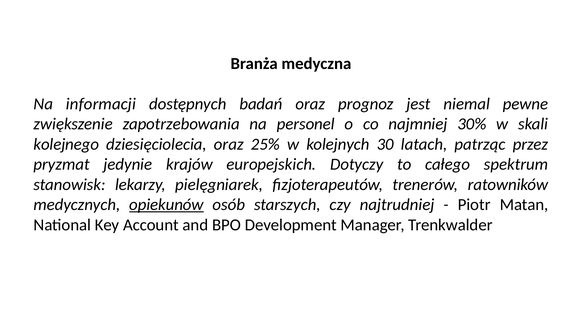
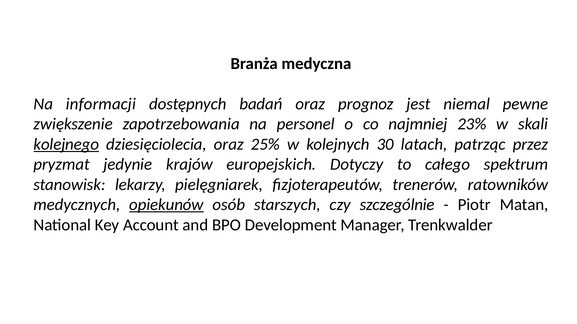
30%: 30% -> 23% (472, 124)
kolejnego underline: none -> present (66, 144)
najtrudniej: najtrudniej -> szczególnie (397, 205)
